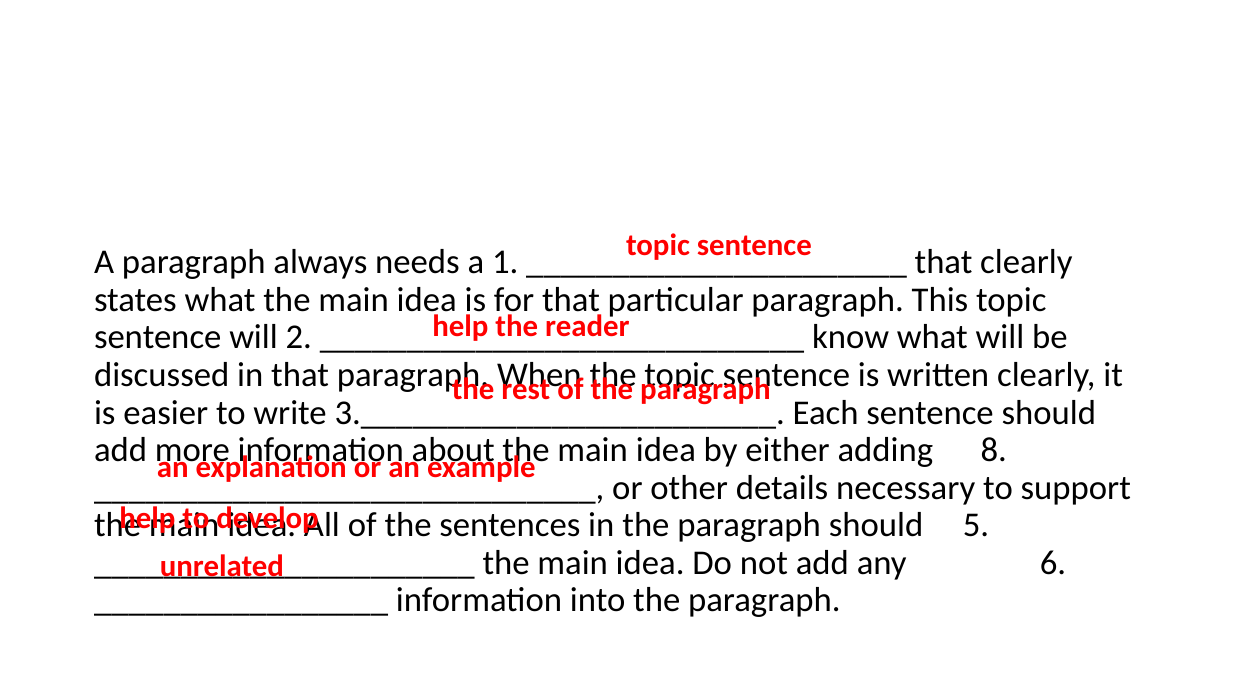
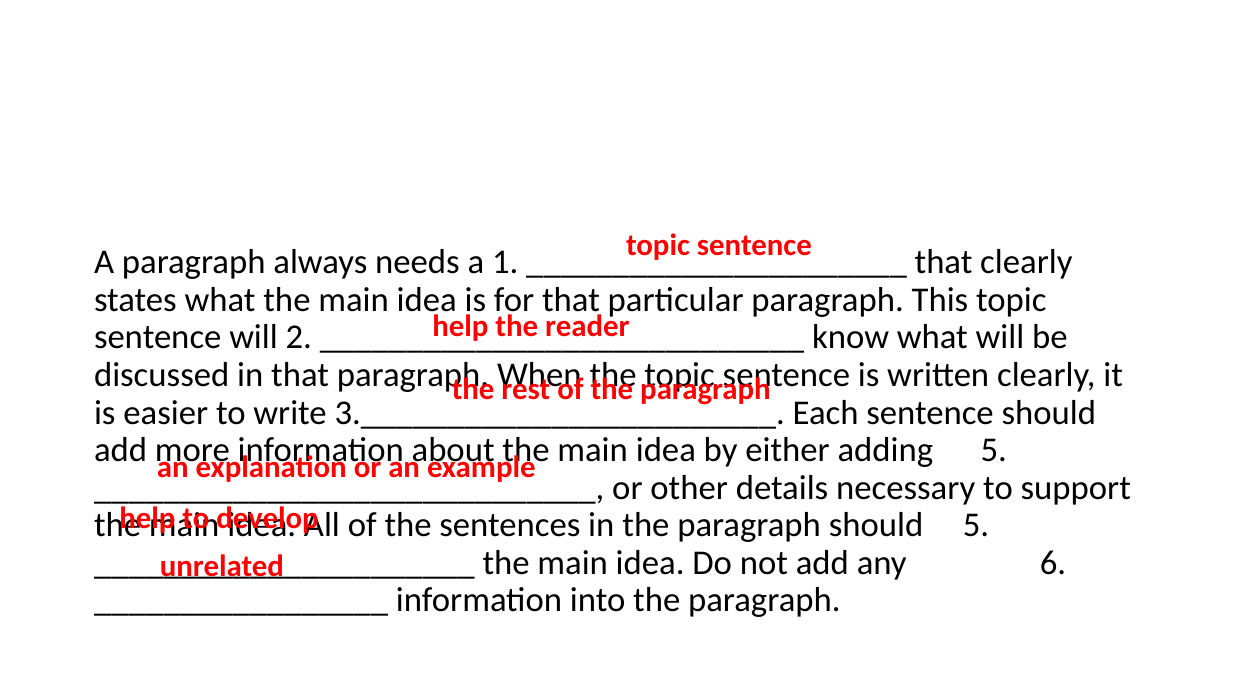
adding 8: 8 -> 5 (994, 450)
